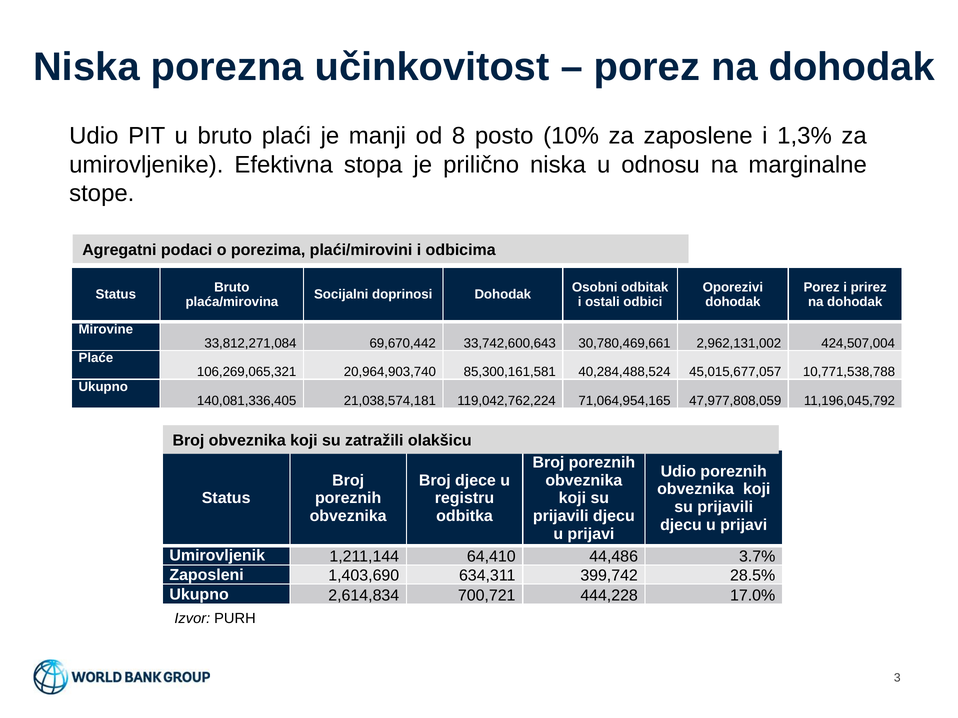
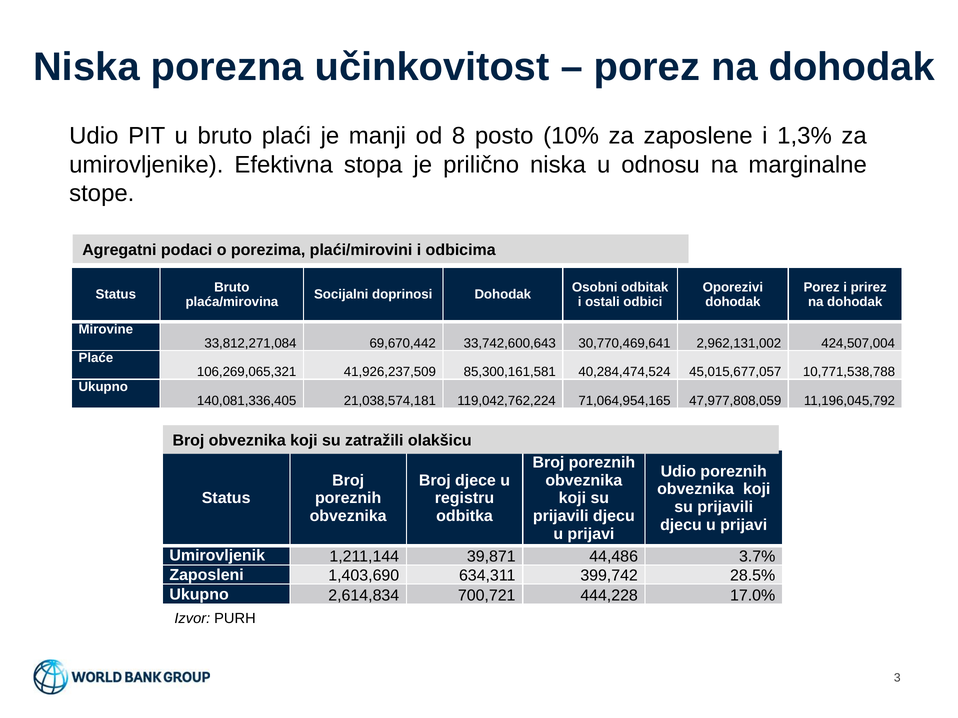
30,780,469,661: 30,780,469,661 -> 30,770,469,641 (625, 343)
20,964,903,740: 20,964,903,740 -> 41,926,237,509 (390, 372)
40,284,488,524: 40,284,488,524 -> 40,284,474,524 (625, 372)
64,410: 64,410 -> 39,871 (491, 557)
